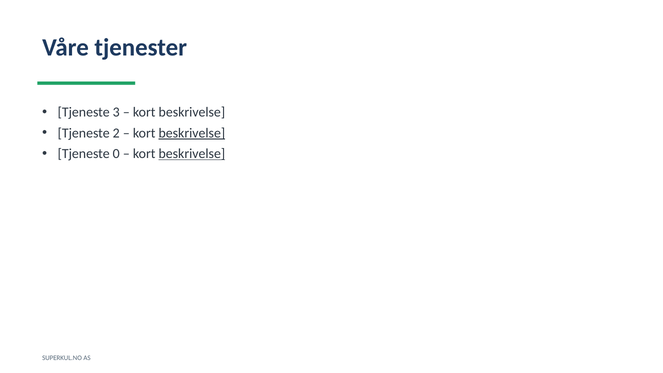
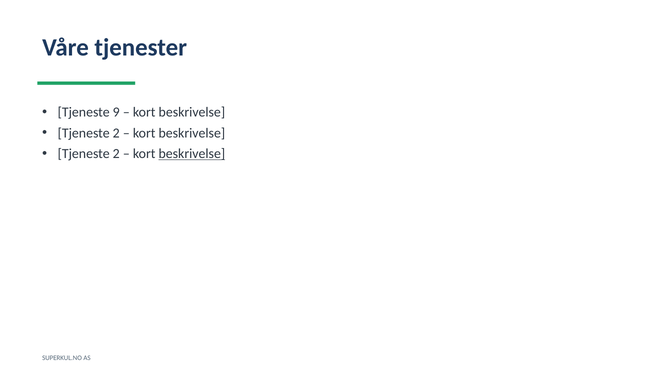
3: 3 -> 9 (116, 112)
beskrivelse underline: present -> none (192, 133)
0: 0 -> 2 (116, 154)
